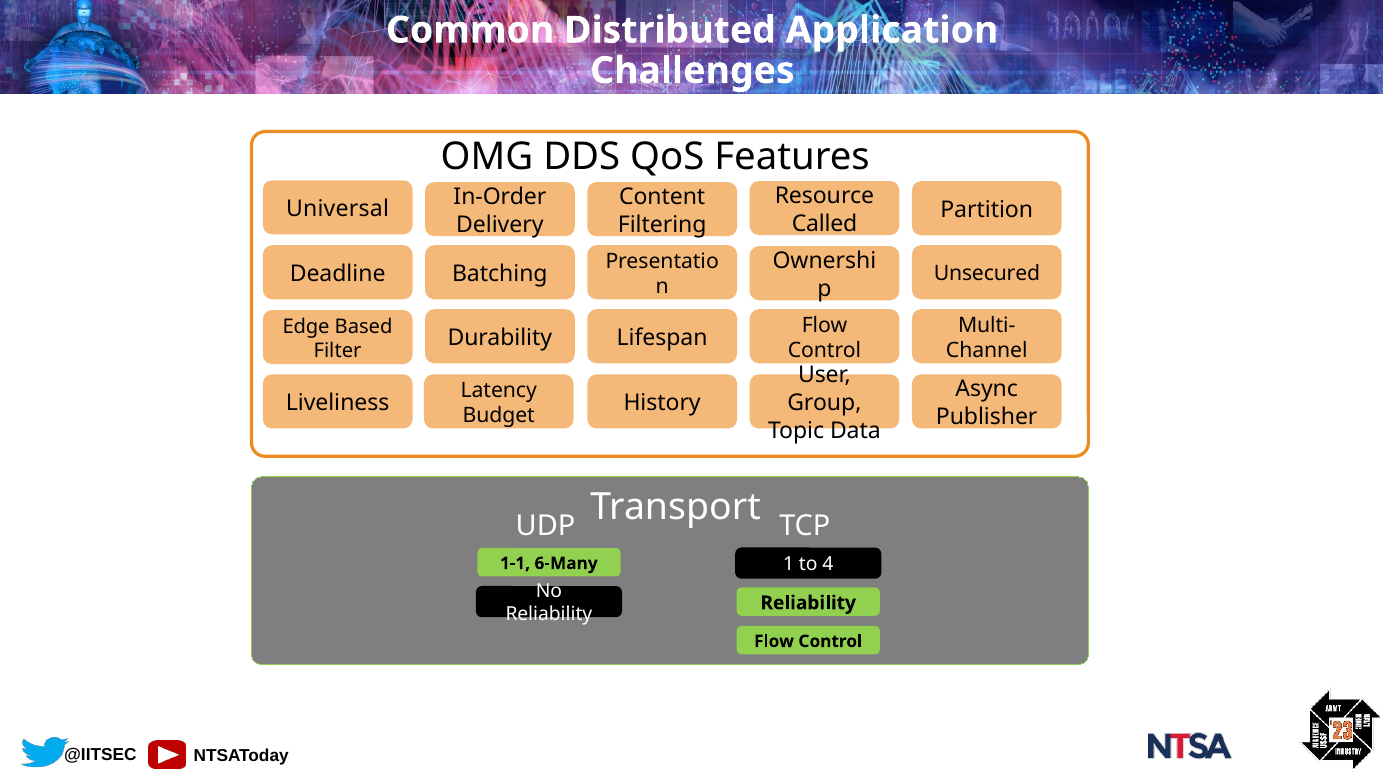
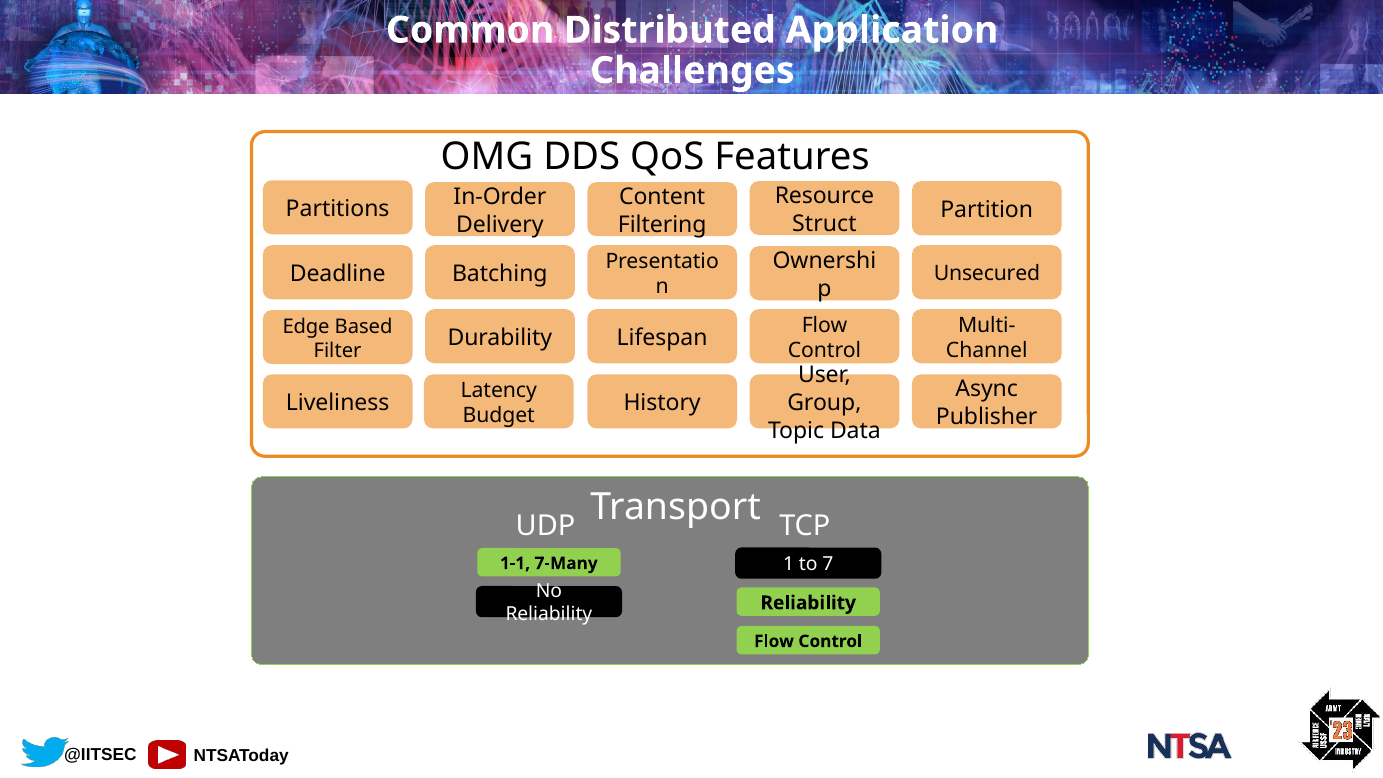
Universal: Universal -> Partitions (338, 209)
Called: Called -> Struct (824, 223)
4: 4 -> 7 (828, 564)
6-Many: 6-Many -> 7-Many (566, 563)
